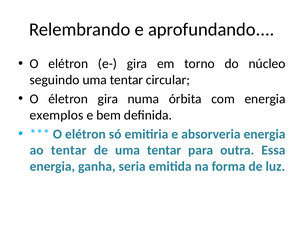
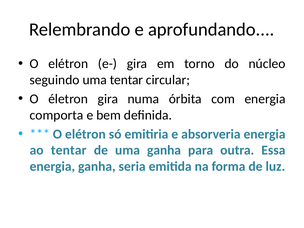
exemplos: exemplos -> comporta (57, 115)
de uma tentar: tentar -> ganha (164, 150)
